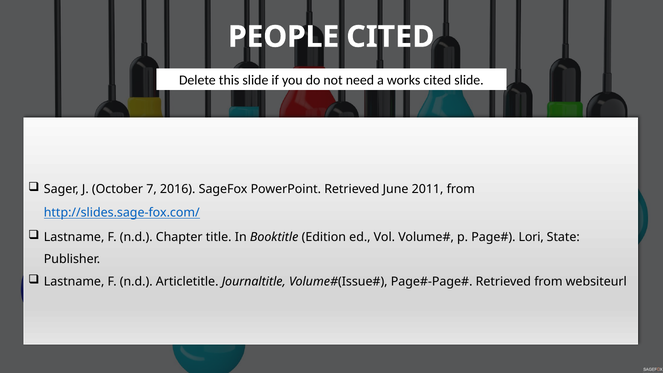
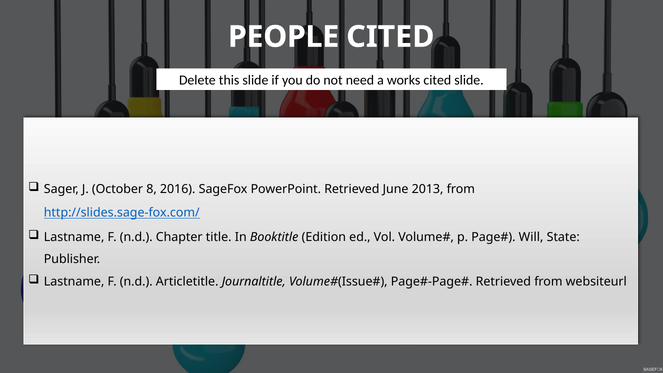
7: 7 -> 8 (152, 189)
2011: 2011 -> 2013 (428, 189)
Lori: Lori -> Will (531, 237)
